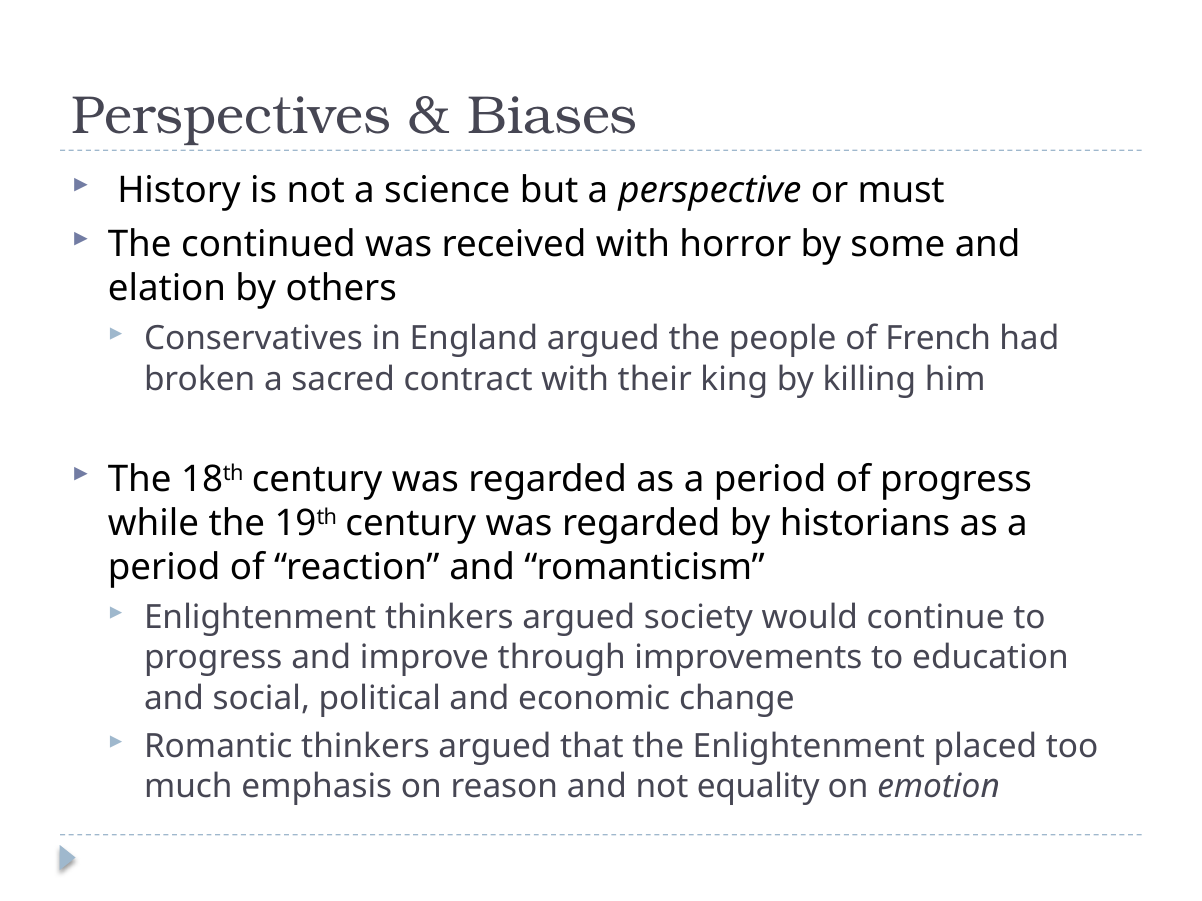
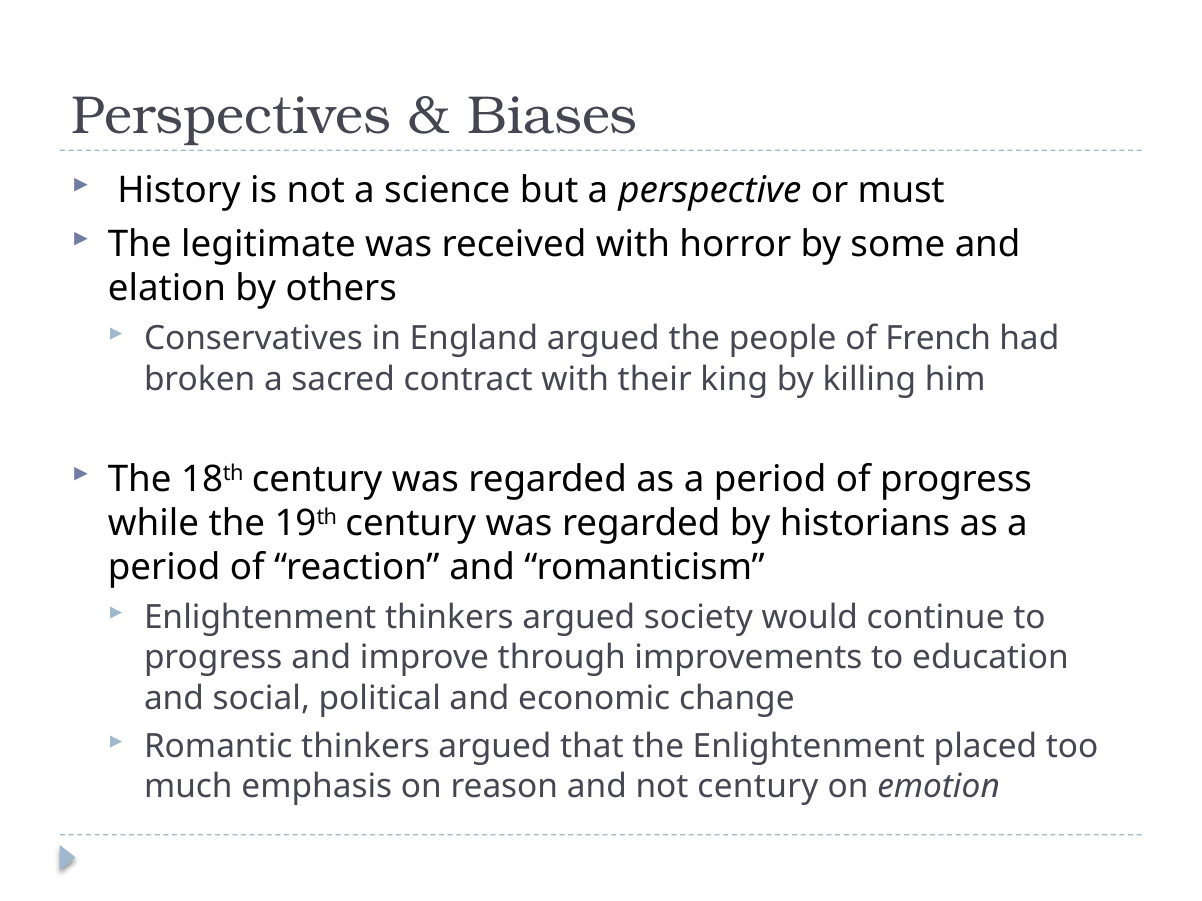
continued: continued -> legitimate (268, 245)
not equality: equality -> century (758, 787)
